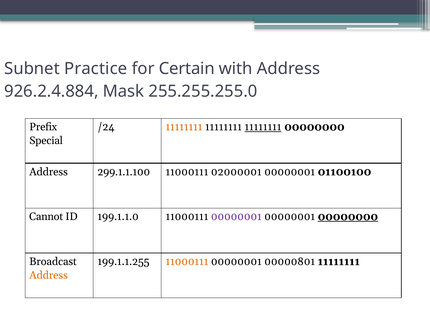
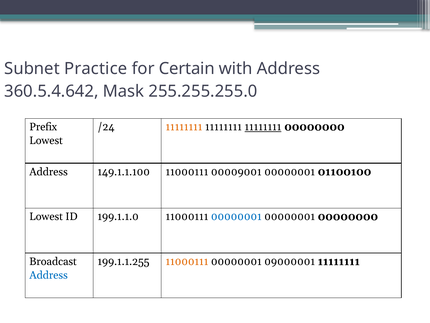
926.2.4.884: 926.2.4.884 -> 360.5.4.642 (51, 91)
Special: Special -> Lowest (46, 140)
299.1.1.100: 299.1.1.100 -> 149.1.1.100 (124, 172)
02000001: 02000001 -> 00009001 (236, 172)
Cannot: Cannot -> Lowest (46, 216)
00000001 colour: purple -> blue (236, 216)
00000000 underline: present -> none (348, 216)
00000801: 00000801 -> 09000001 (290, 261)
Address colour: orange -> blue (49, 275)
